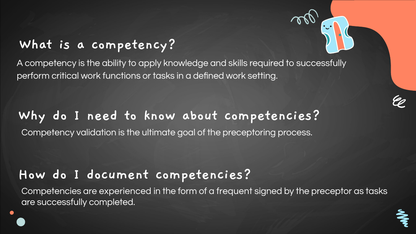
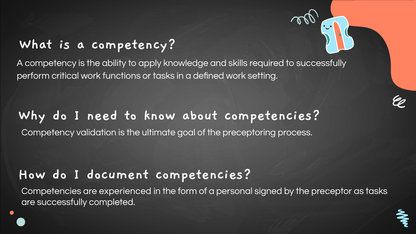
frequent: frequent -> personal (234, 191)
